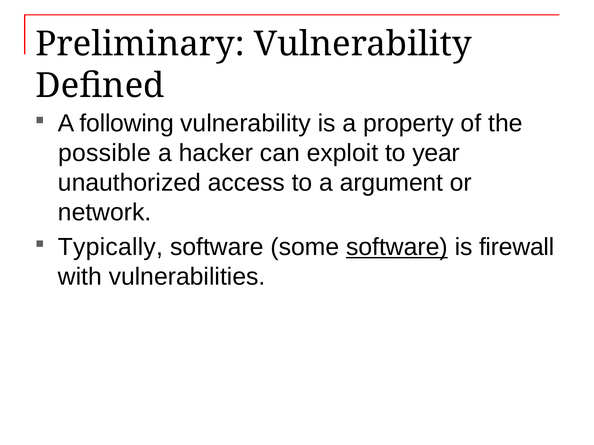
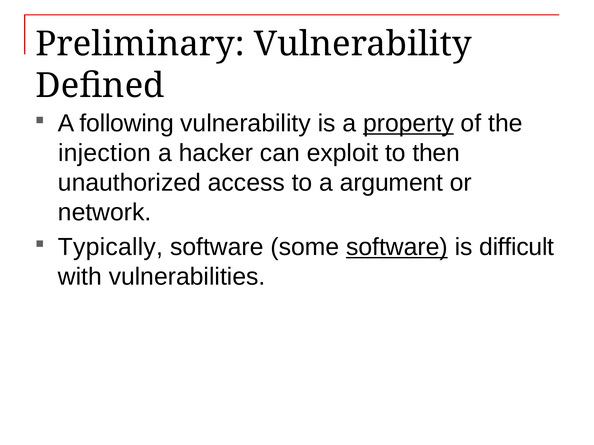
property underline: none -> present (408, 123)
possible: possible -> injection (105, 153)
year: year -> then (436, 153)
firewall: firewall -> difficult (517, 247)
